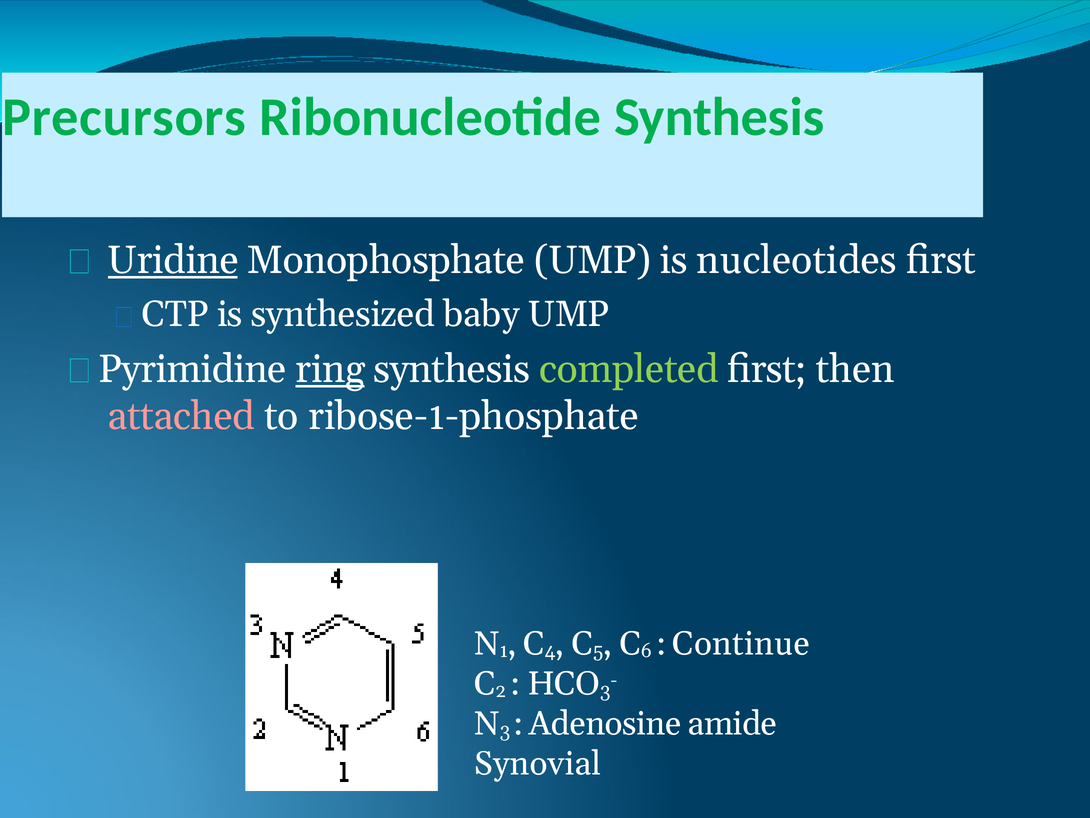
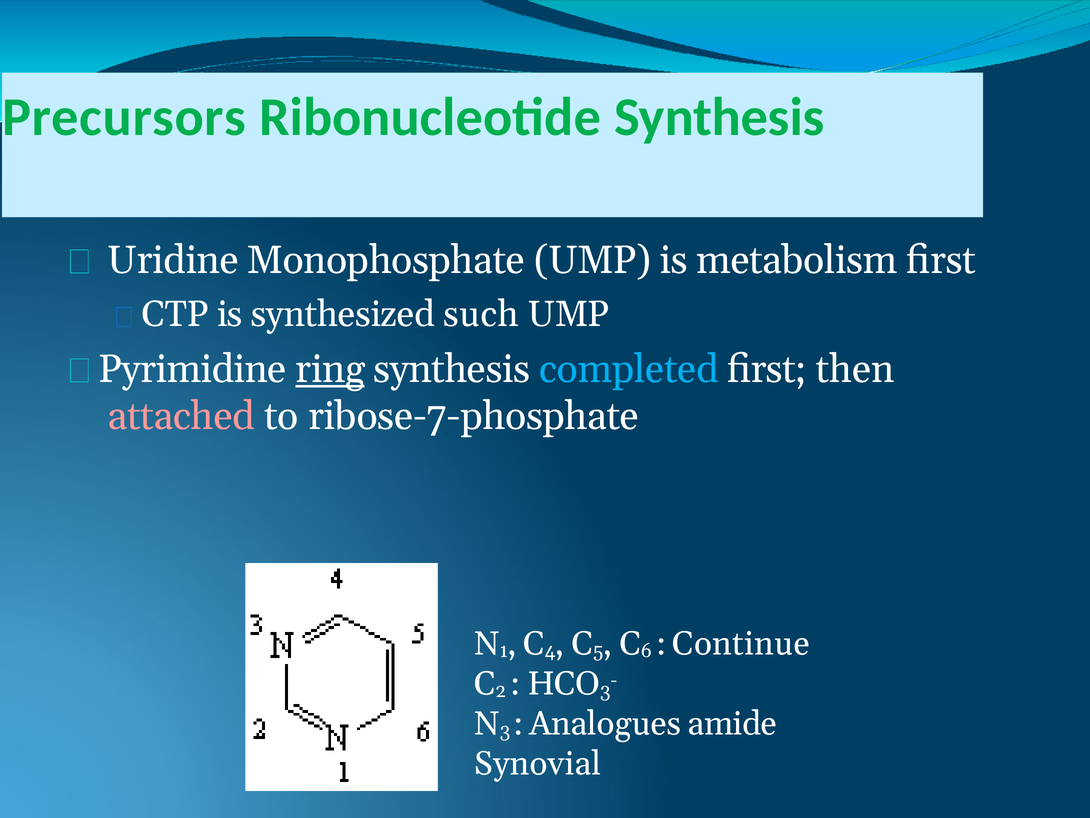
Uridine underline: present -> none (173, 260)
nucleotides: nucleotides -> metabolism (797, 260)
baby: baby -> such (481, 314)
completed colour: light green -> light blue (629, 369)
ribose-1-phosphate: ribose-1-phosphate -> ribose-7-phosphate (474, 416)
Adenosine: Adenosine -> Analogues (605, 723)
